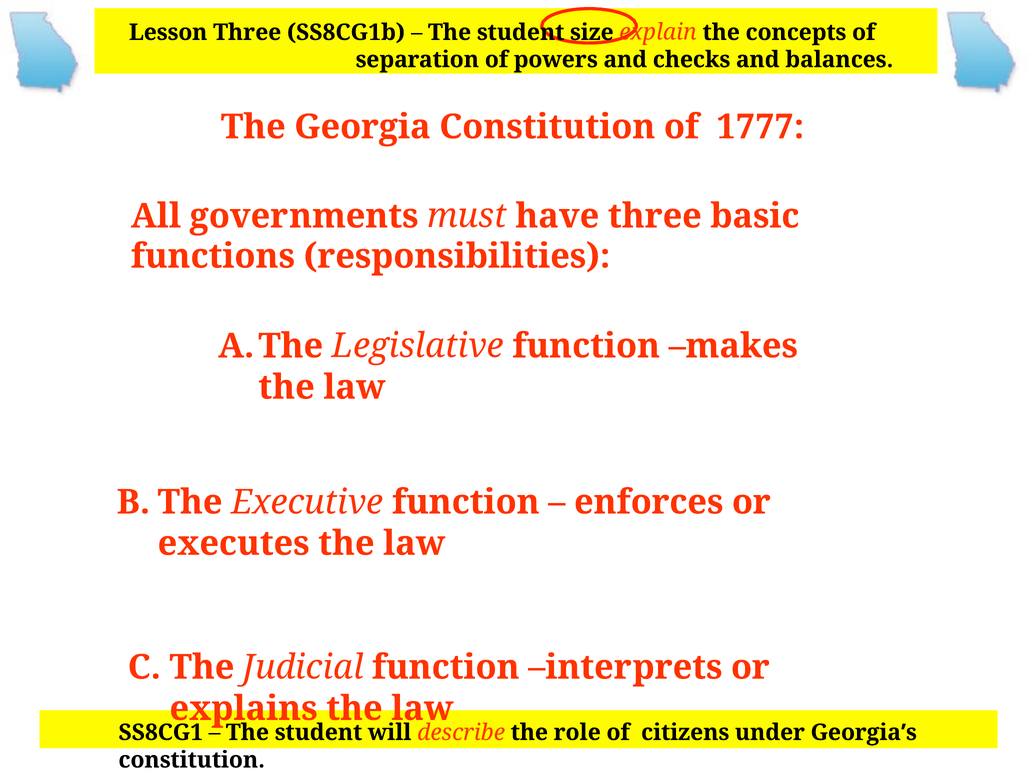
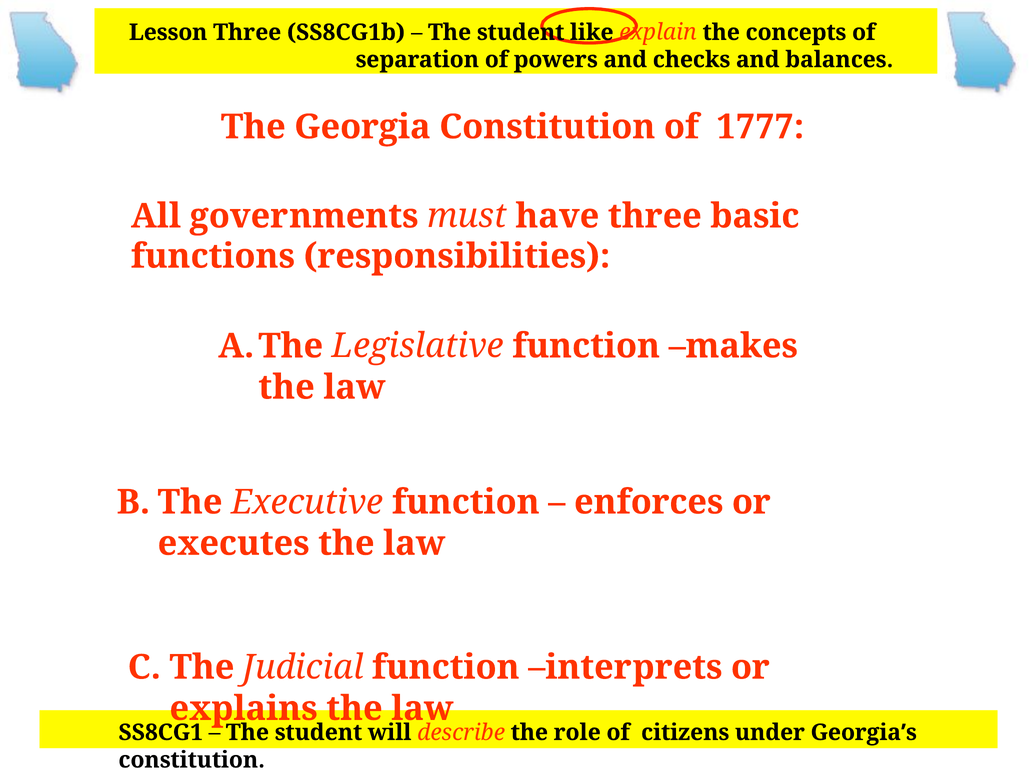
size: size -> like (592, 32)
